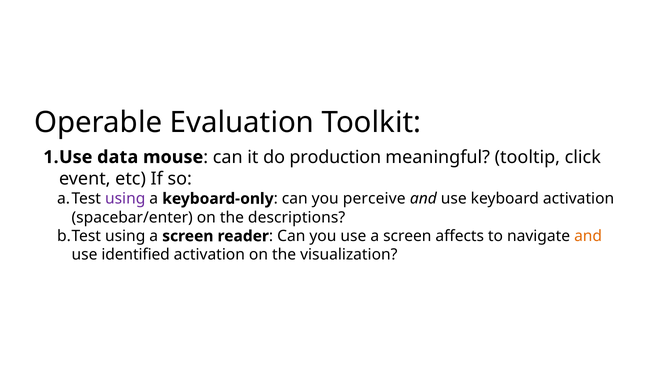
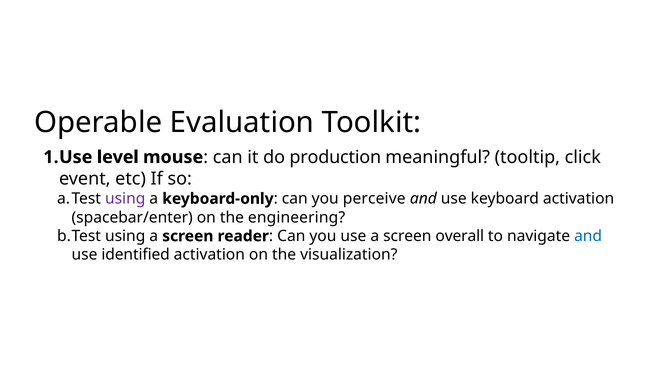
data: data -> level (118, 157)
descriptions: descriptions -> engineering (297, 217)
affects: affects -> overall (460, 236)
and colour: orange -> blue (588, 236)
